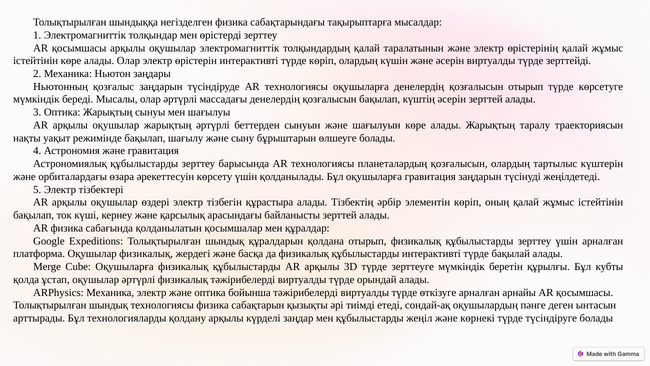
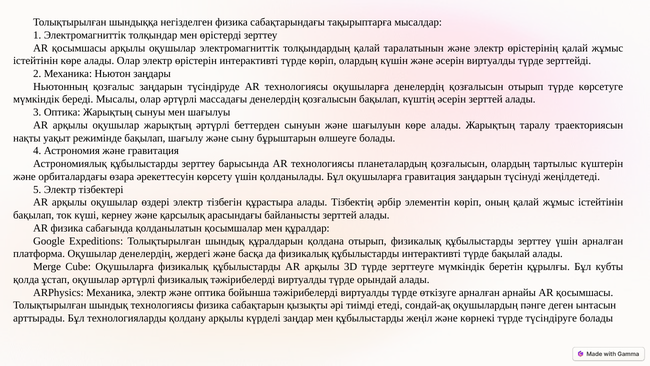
Оқушылар физикалық: физикалық -> денелердің (146, 254)
